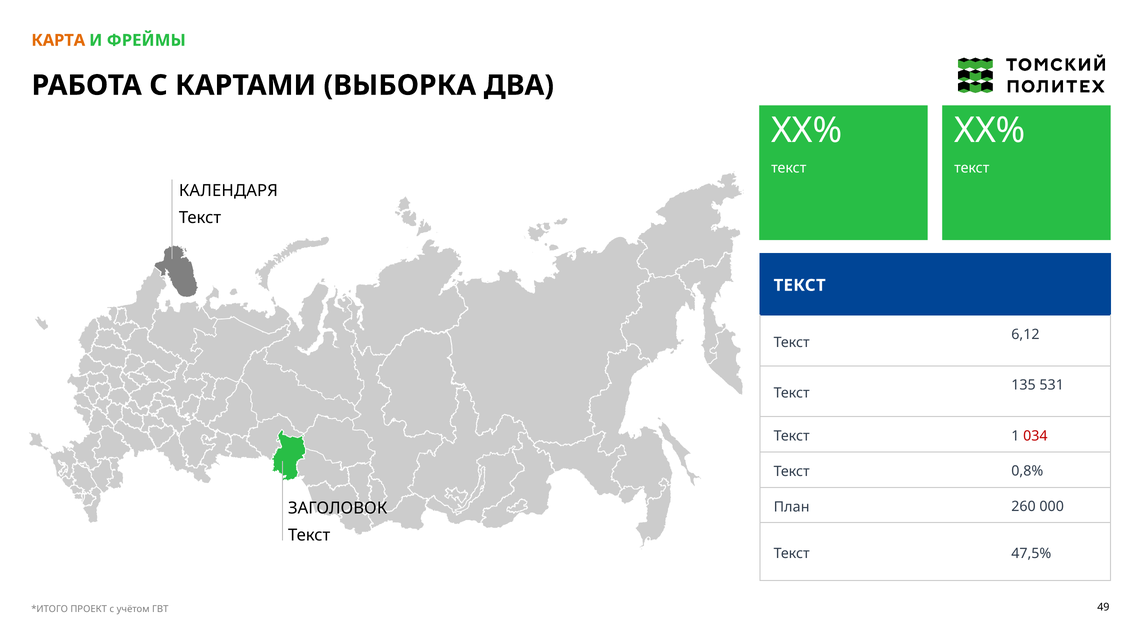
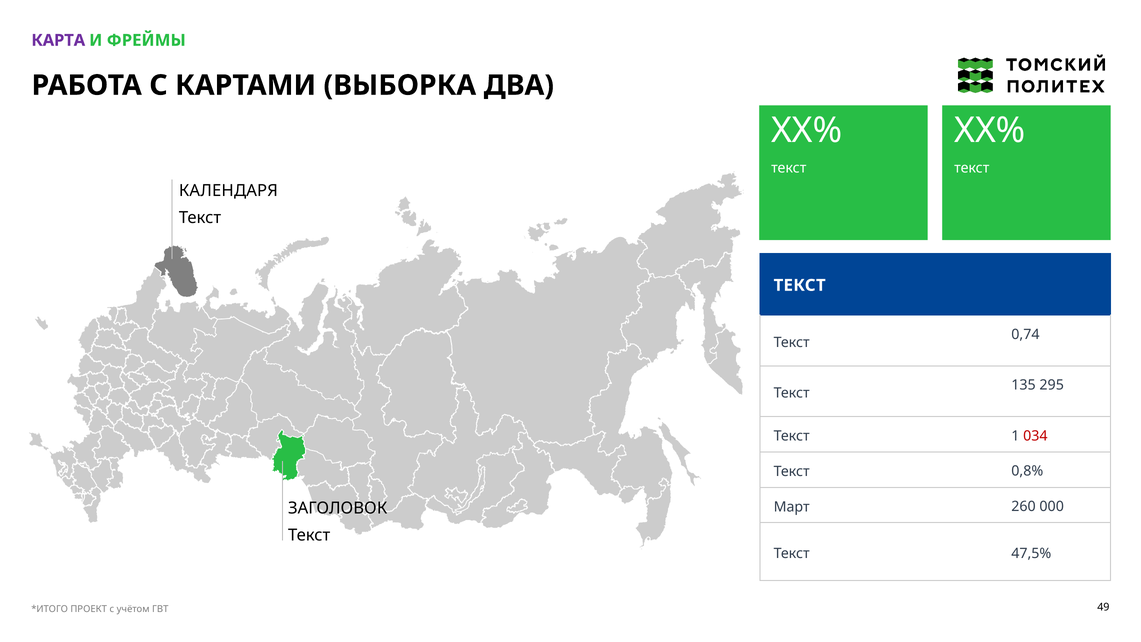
КАРТА colour: orange -> purple (58, 40)
6,12: 6,12 -> 0,74 (1025, 334)
531: 531 -> 295 (1052, 385)
План: План -> Март (792, 507)
